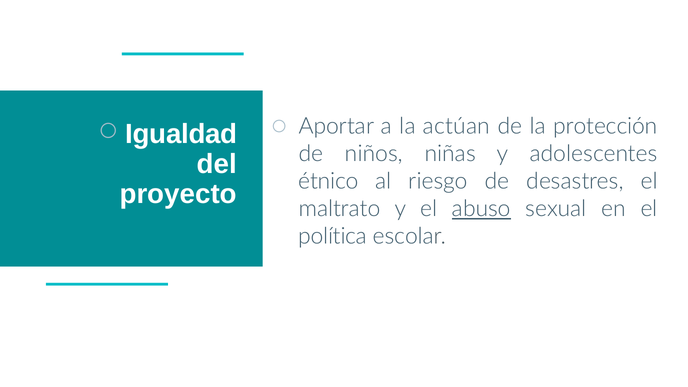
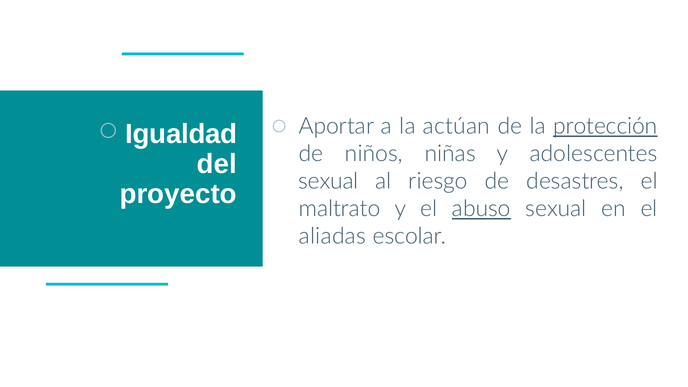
protección underline: none -> present (605, 126)
étnico: étnico -> sexual (328, 181)
política: política -> aliadas (332, 236)
